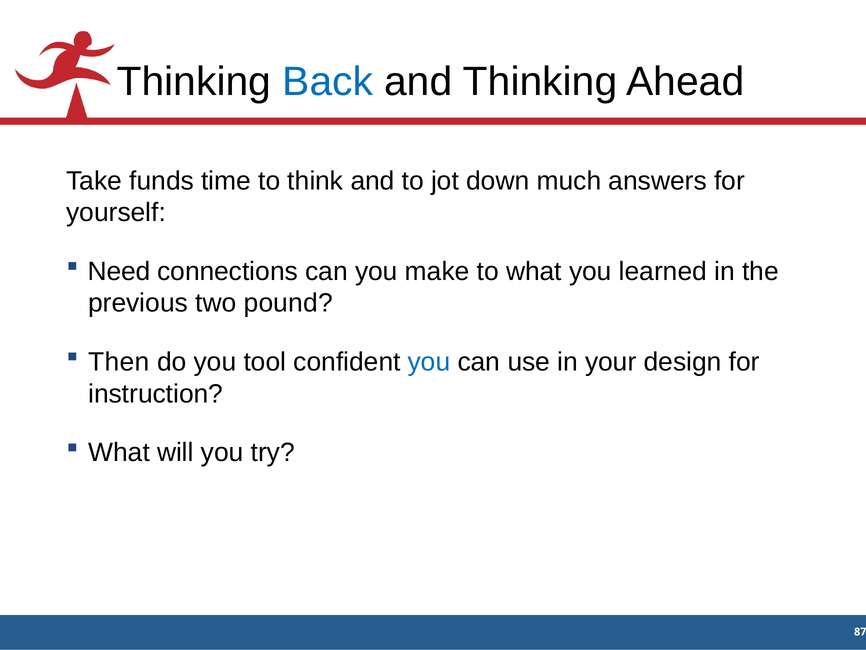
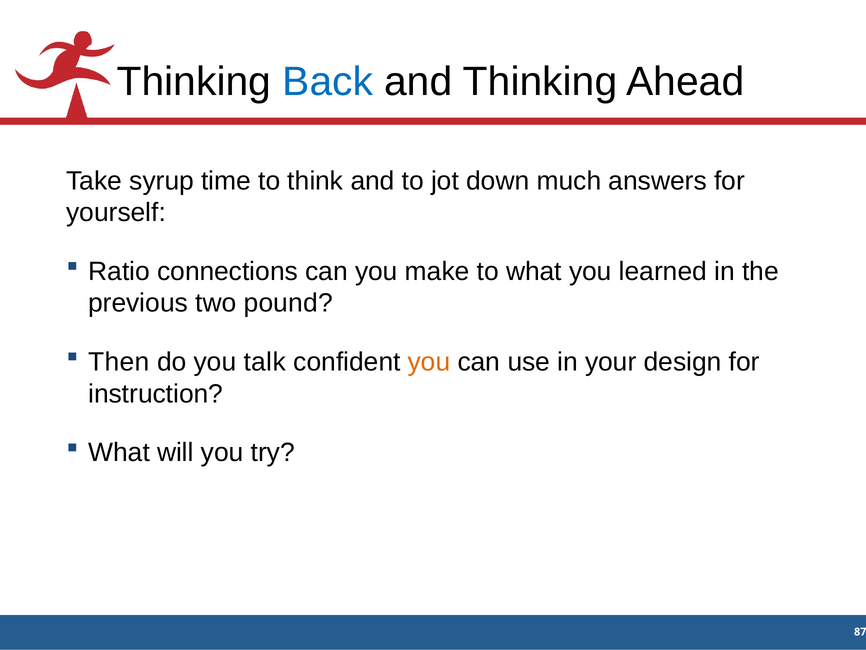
funds: funds -> syrup (162, 181)
Need: Need -> Ratio (119, 271)
tool: tool -> talk (265, 362)
you colour: blue -> orange (429, 362)
